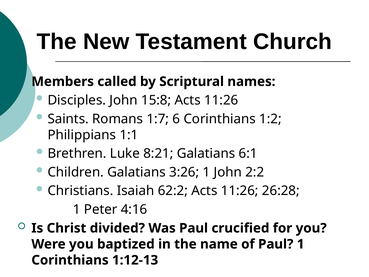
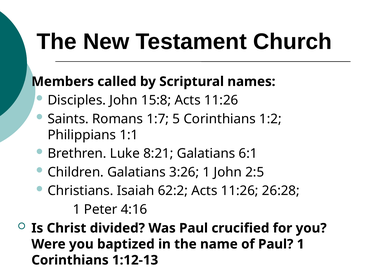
6: 6 -> 5 (176, 119)
2:2: 2:2 -> 2:5 (255, 172)
